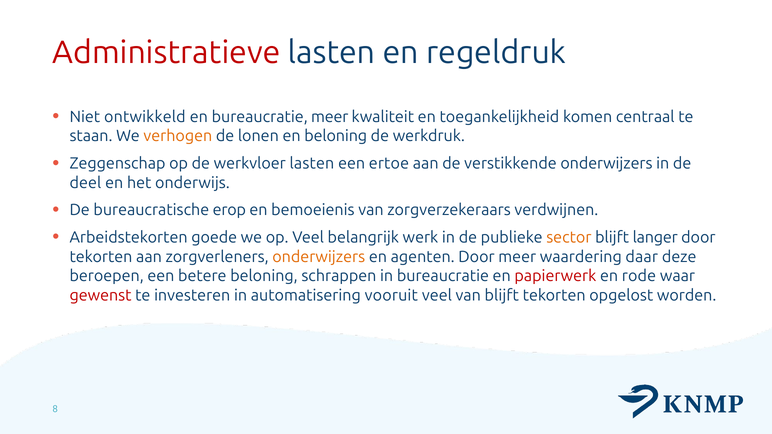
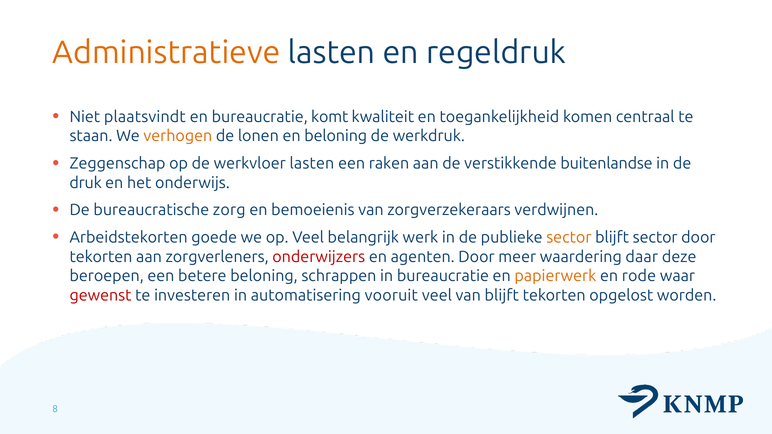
Administratieve colour: red -> orange (166, 53)
ontwikkeld: ontwikkeld -> plaatsvindt (145, 117)
bureaucratie meer: meer -> komt (330, 117)
ertoe: ertoe -> raken (389, 164)
verstikkende onderwijzers: onderwijzers -> buitenlandse (607, 164)
deel: deel -> druk (86, 183)
erop: erop -> zorg (229, 210)
blijft langer: langer -> sector (655, 238)
onderwijzers colour: orange -> red (319, 257)
papierwerk colour: red -> orange (555, 276)
